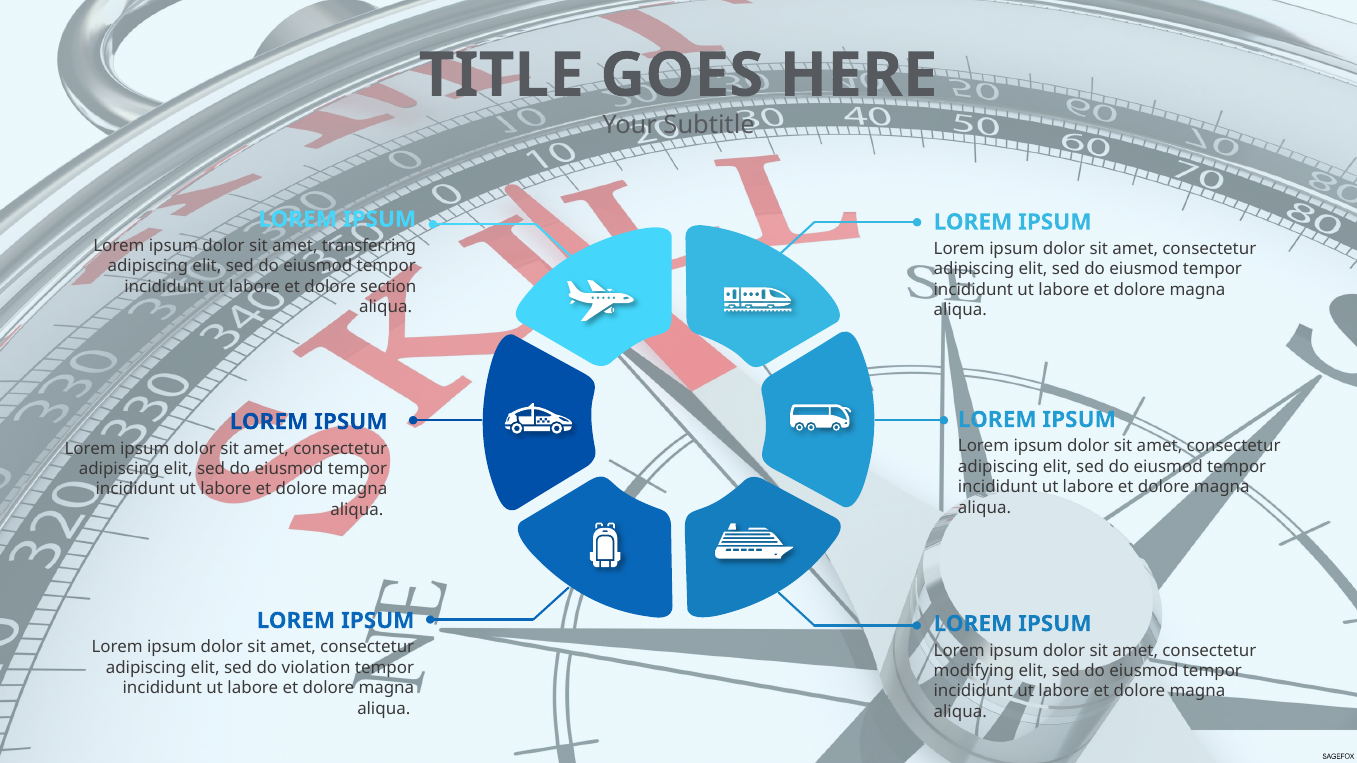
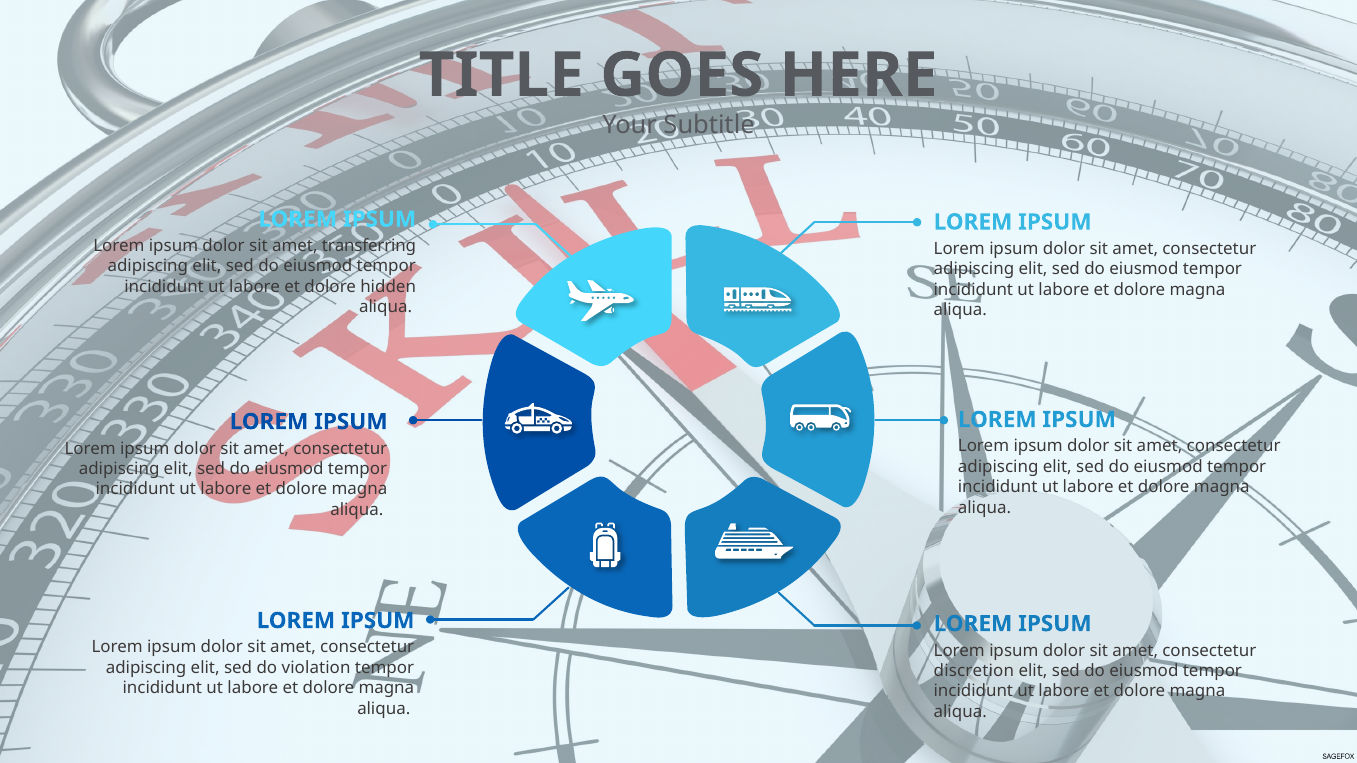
section: section -> hidden (388, 287)
modifying: modifying -> discretion (974, 671)
